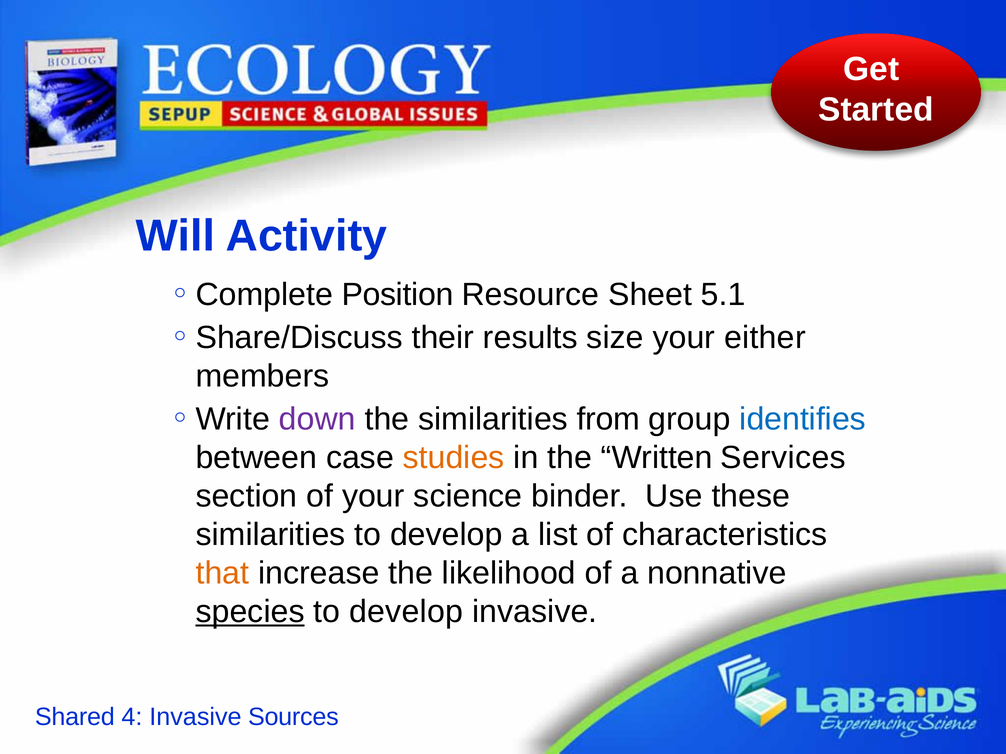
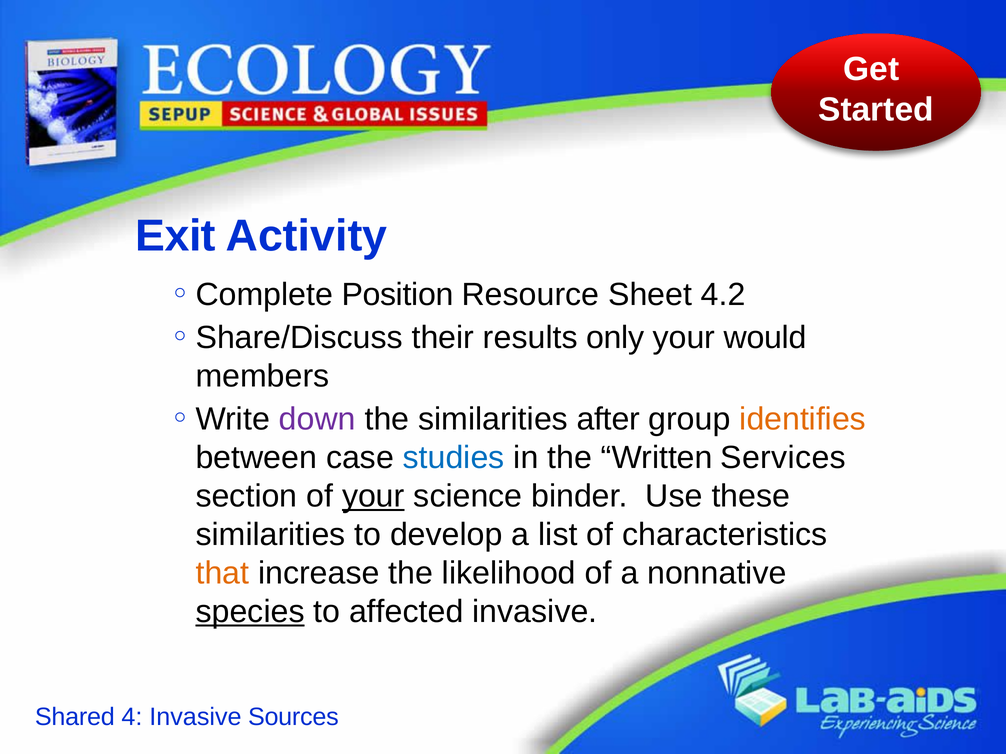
Will: Will -> Exit (176, 236)
5.1: 5.1 -> 4.2 (723, 295)
size: size -> only (615, 338)
either: either -> would (765, 338)
from: from -> after (608, 419)
identifies colour: blue -> orange (803, 419)
studies colour: orange -> blue (454, 458)
your underline: none -> present (373, 496)
develop: develop -> affected (406, 612)
